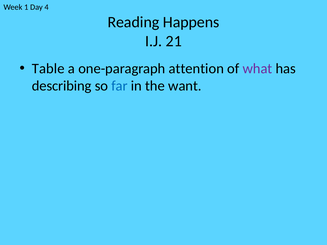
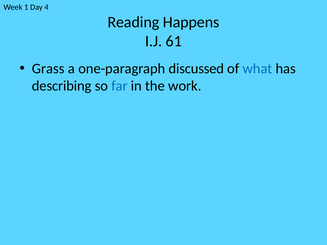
21: 21 -> 61 (174, 41)
Table: Table -> Grass (48, 69)
attention: attention -> discussed (196, 69)
what colour: purple -> blue (257, 69)
want: want -> work (185, 86)
